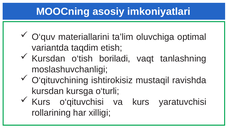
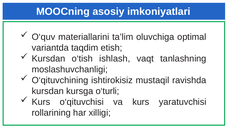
boriladi: boriladi -> ishlash (115, 59)
